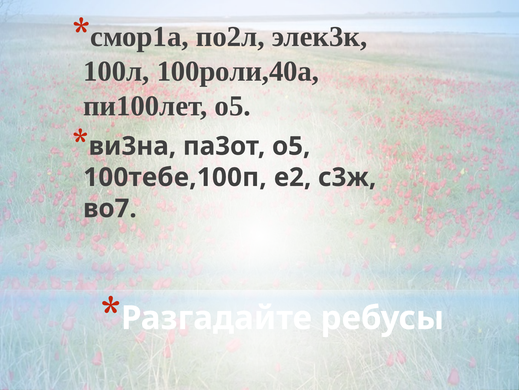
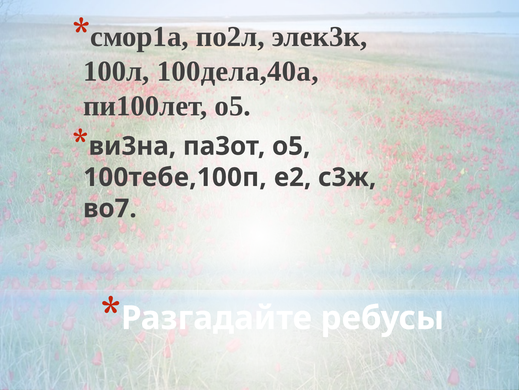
100роли,40а: 100роли,40а -> 100дела,40а (238, 71)
